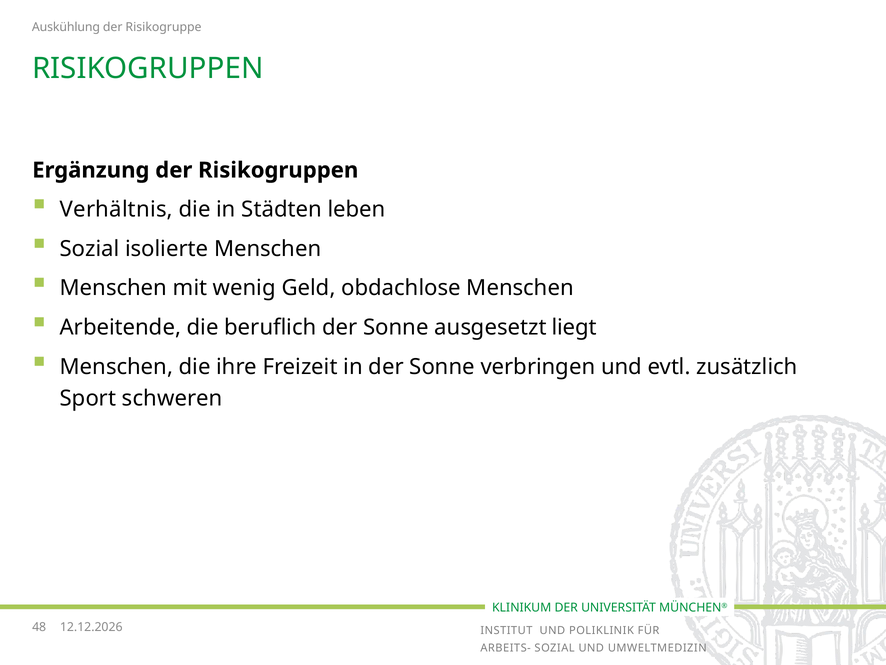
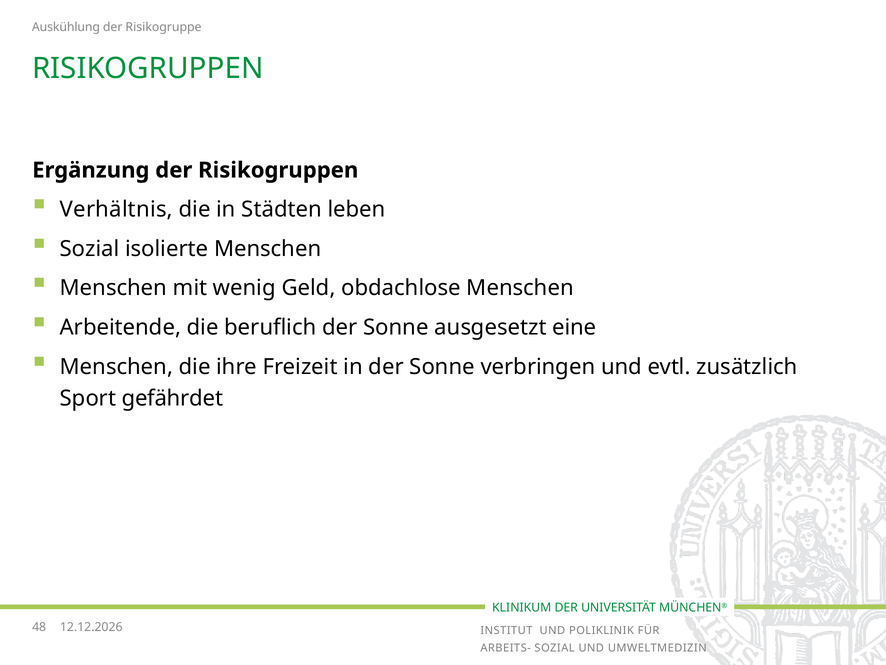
liegt: liegt -> eine (574, 327)
schweren: schweren -> gefährdet (172, 398)
